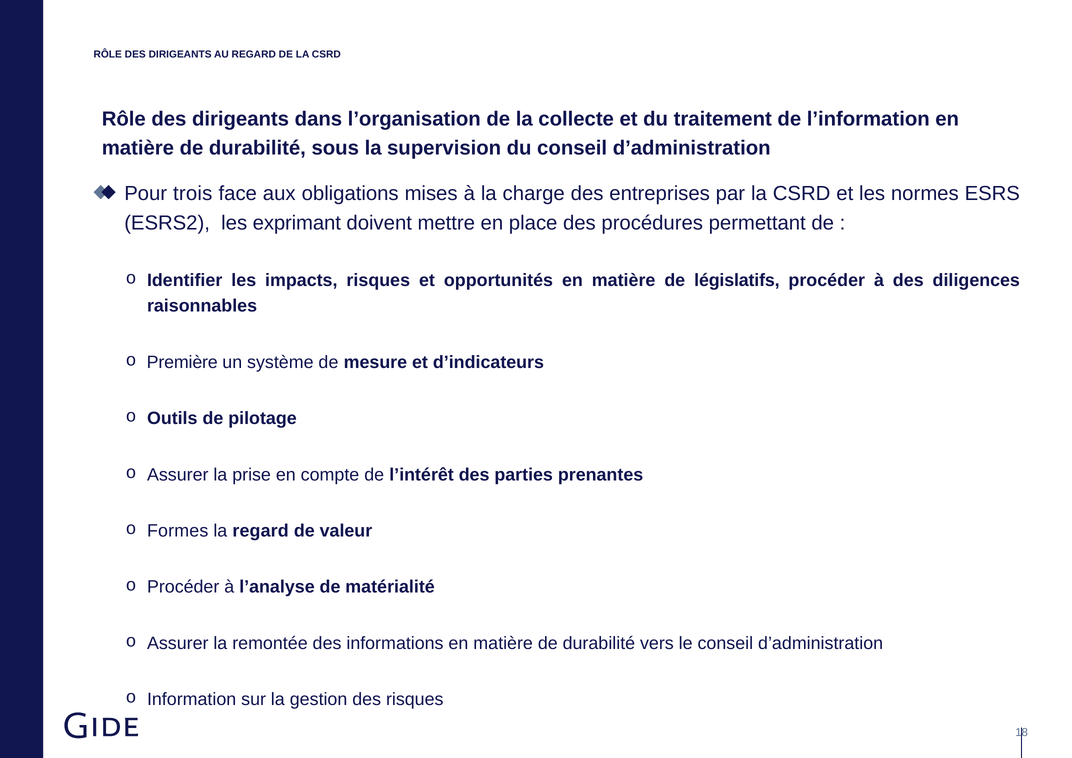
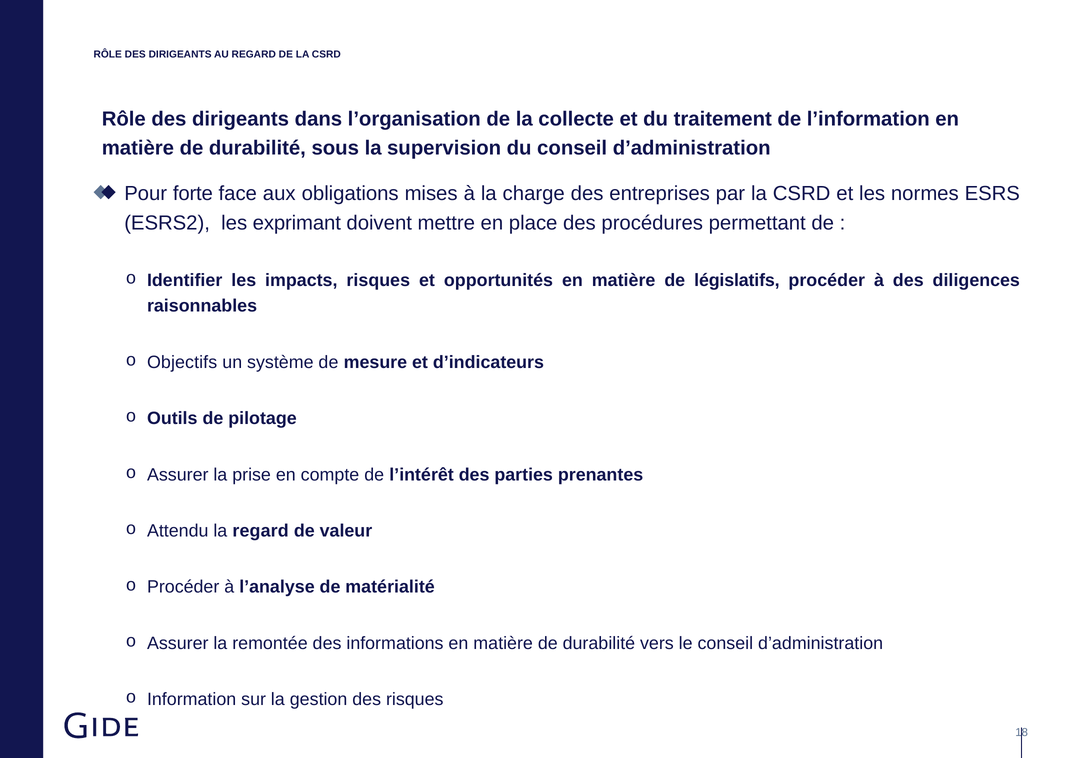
trois: trois -> forte (193, 194)
Première: Première -> Objectifs (182, 362)
Formes: Formes -> Attendu (178, 531)
